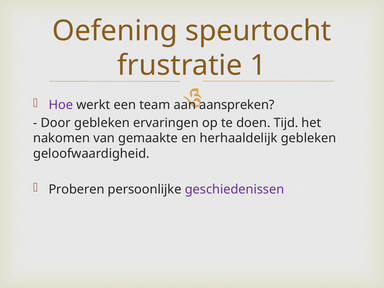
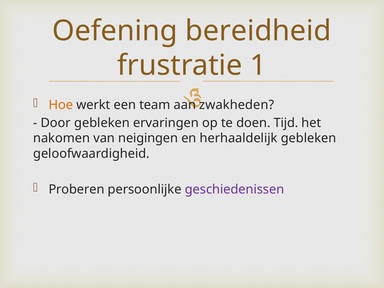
speurtocht: speurtocht -> bereidheid (258, 31)
Hoe colour: purple -> orange (61, 105)
aanspreken: aanspreken -> zwakheden (237, 105)
gemaakte: gemaakte -> neigingen (148, 138)
